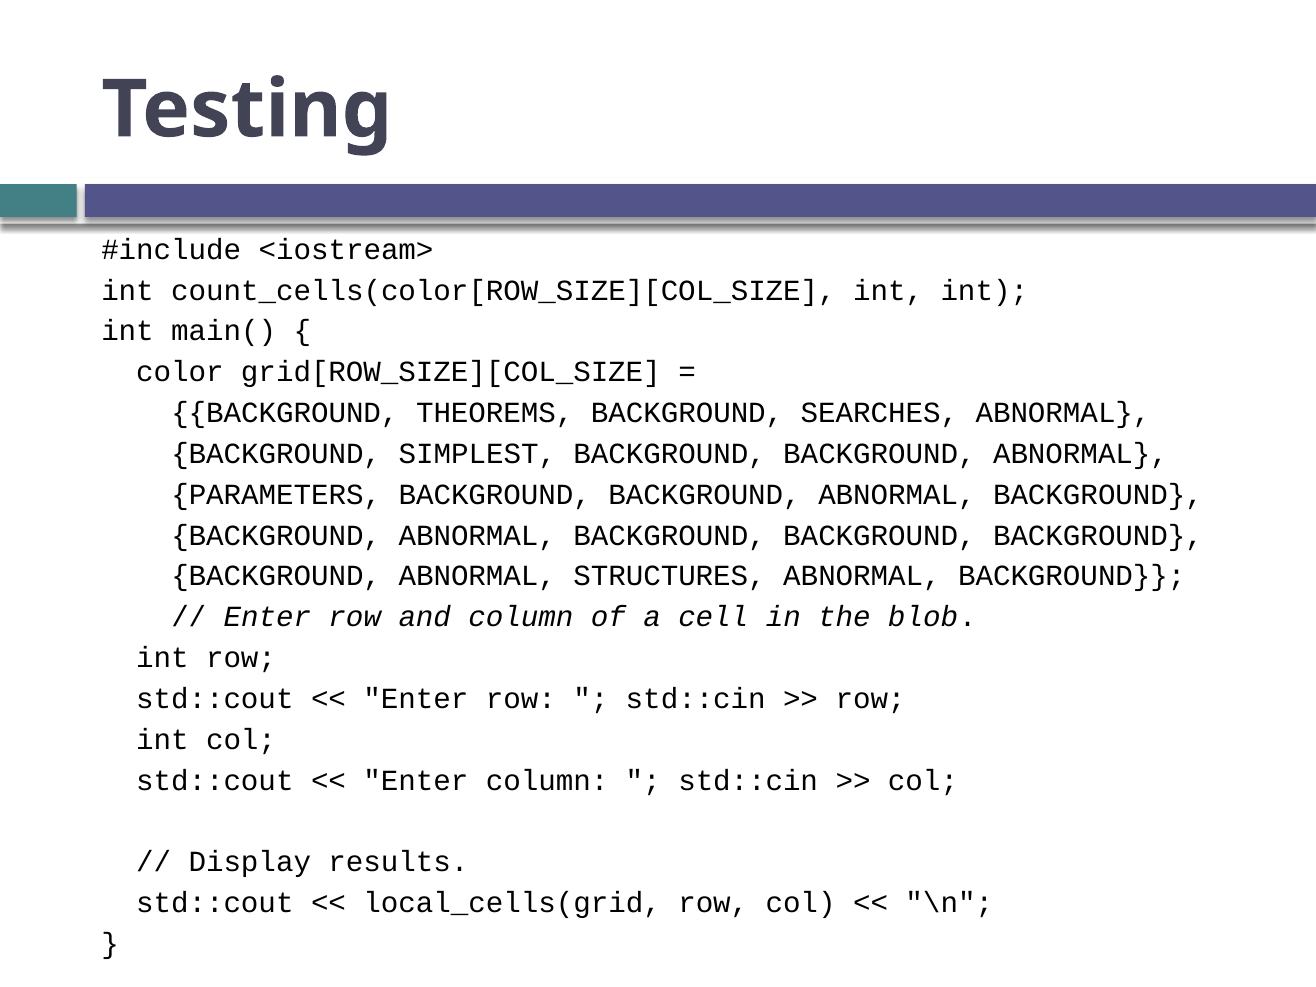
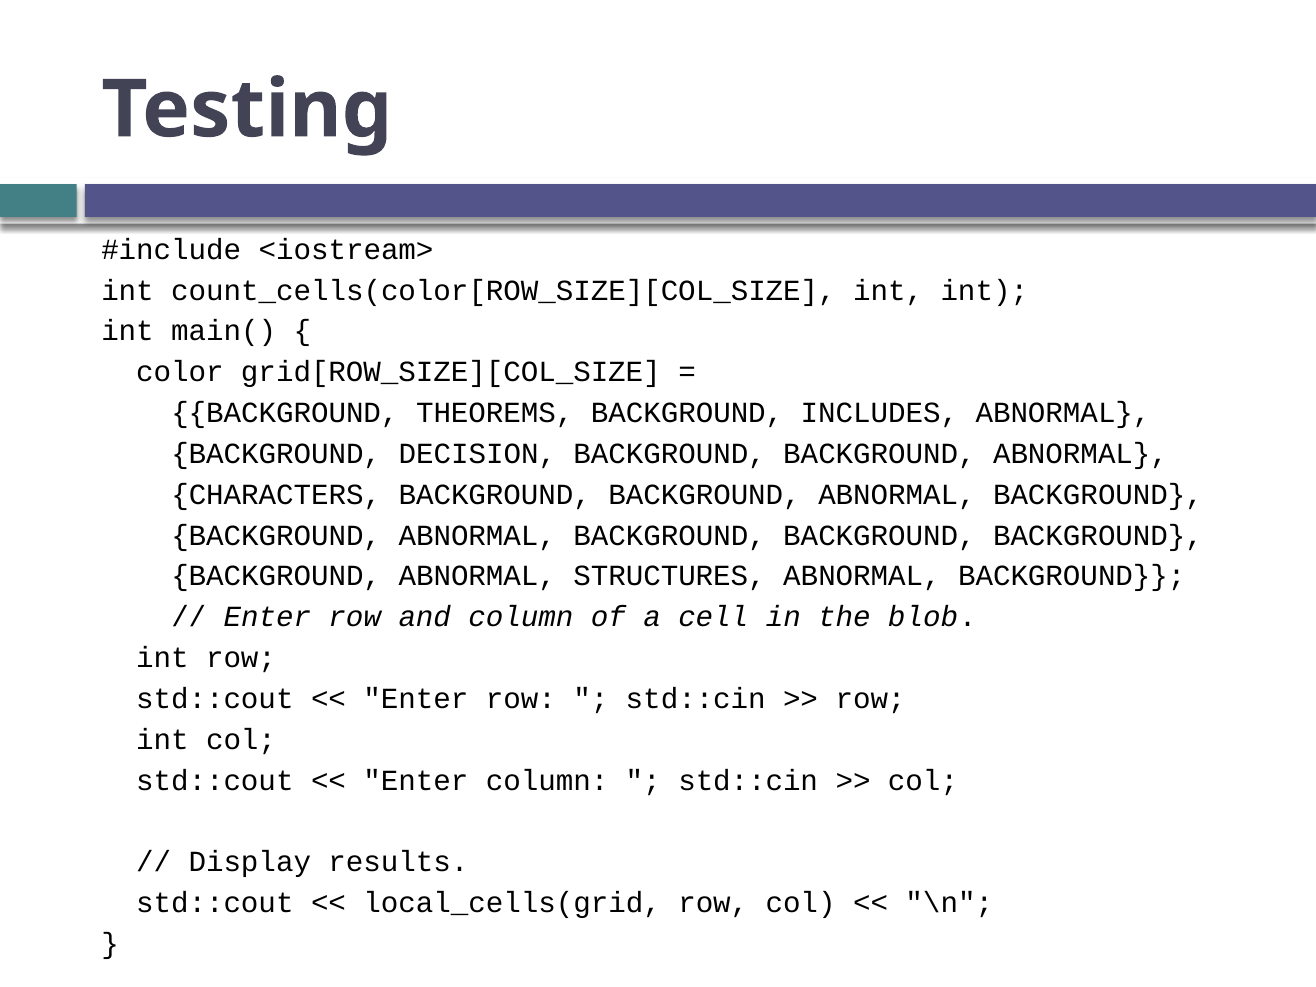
SEARCHES: SEARCHES -> INCLUDES (879, 413)
SIMPLEST: SIMPLEST -> DECISION (477, 454)
PARAMETERS: PARAMETERS -> CHARACTERS (276, 495)
